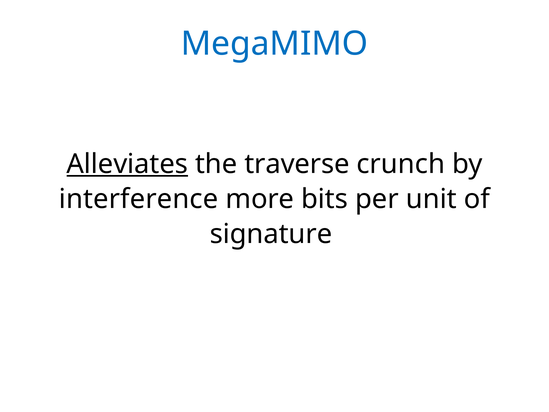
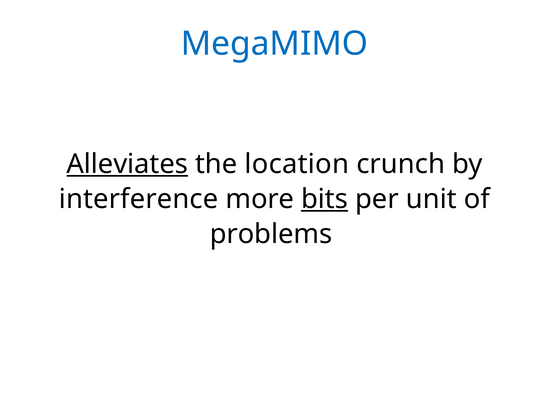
traverse: traverse -> location (297, 164)
bits underline: none -> present (325, 199)
signature: signature -> problems (271, 234)
